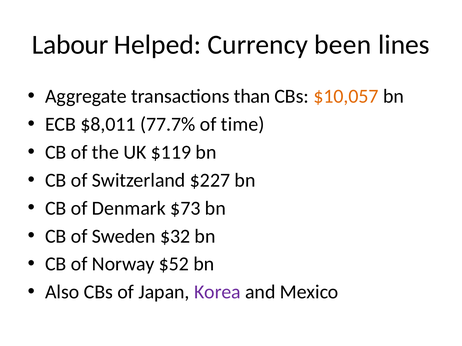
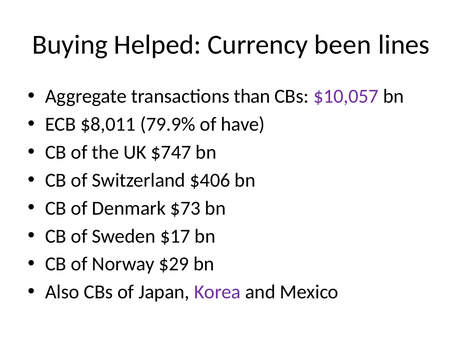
Labour: Labour -> Buying (70, 45)
$10,057 colour: orange -> purple (346, 96)
77.7%: 77.7% -> 79.9% (168, 124)
time: time -> have (243, 124)
$119: $119 -> $747 (171, 152)
$227: $227 -> $406 (210, 180)
$32: $32 -> $17 (175, 236)
$52: $52 -> $29 (174, 264)
